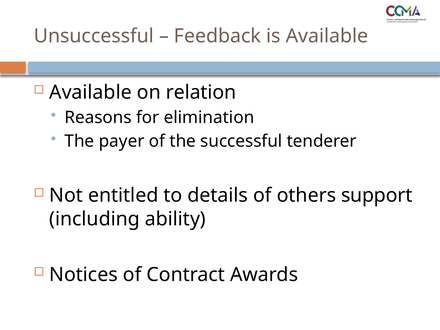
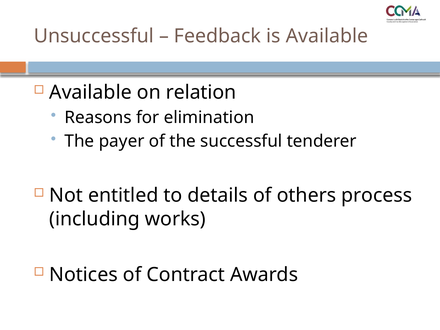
support: support -> process (377, 196)
ability: ability -> works (175, 219)
